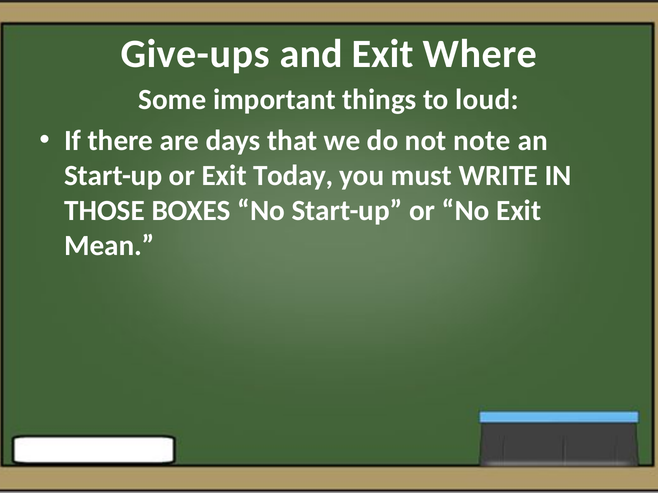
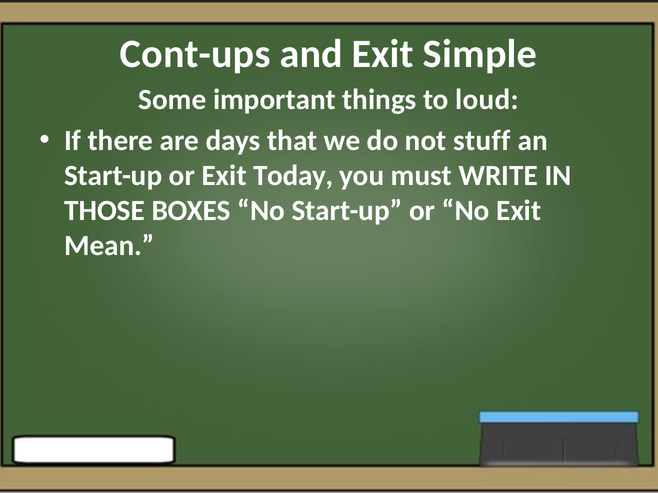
Give-ups: Give-ups -> Cont-ups (195, 54)
Where: Where -> Simple (480, 54)
note: note -> stuff (482, 141)
